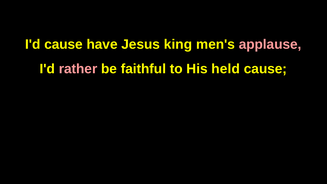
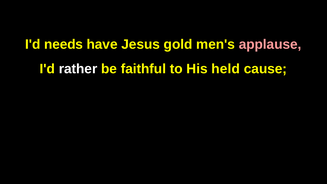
I'd cause: cause -> needs (64, 44)
king: king -> gold (178, 44)
rather colour: pink -> white (78, 69)
